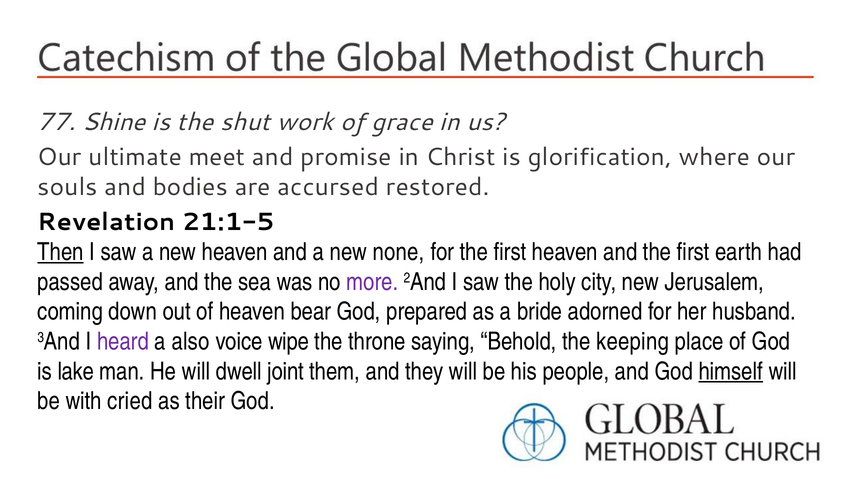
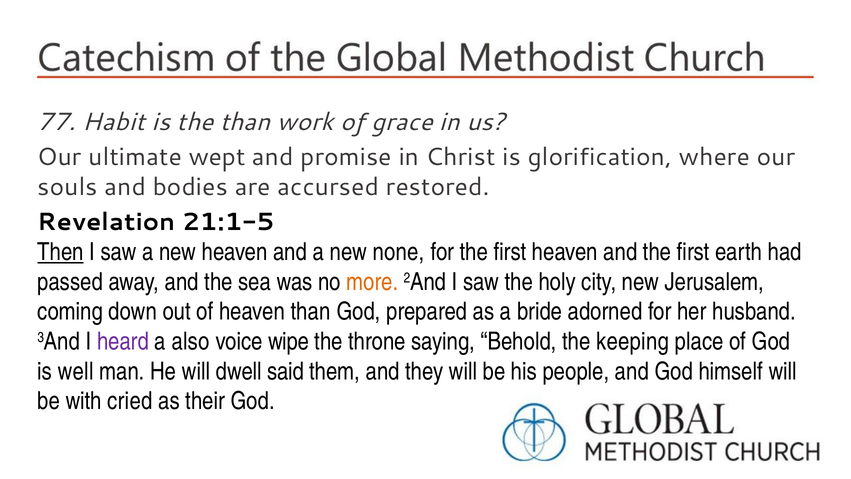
Shine: Shine -> Habit (114, 122)
the shut: shut -> than (245, 122)
meet: meet -> wept (217, 157)
more colour: purple -> orange (372, 282)
heaven bear: bear -> than (311, 311)
lake: lake -> well (76, 371)
joint: joint -> said (286, 371)
himself underline: present -> none (731, 371)
